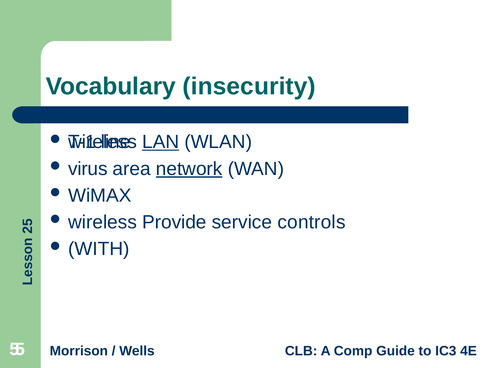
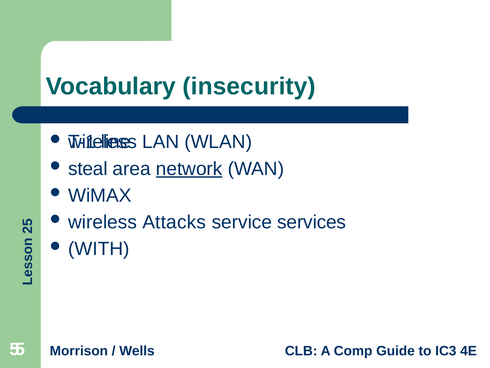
LAN underline: present -> none (161, 142)
virus: virus -> steal (88, 169)
Provide: Provide -> Attacks (174, 222)
controls: controls -> services (312, 222)
